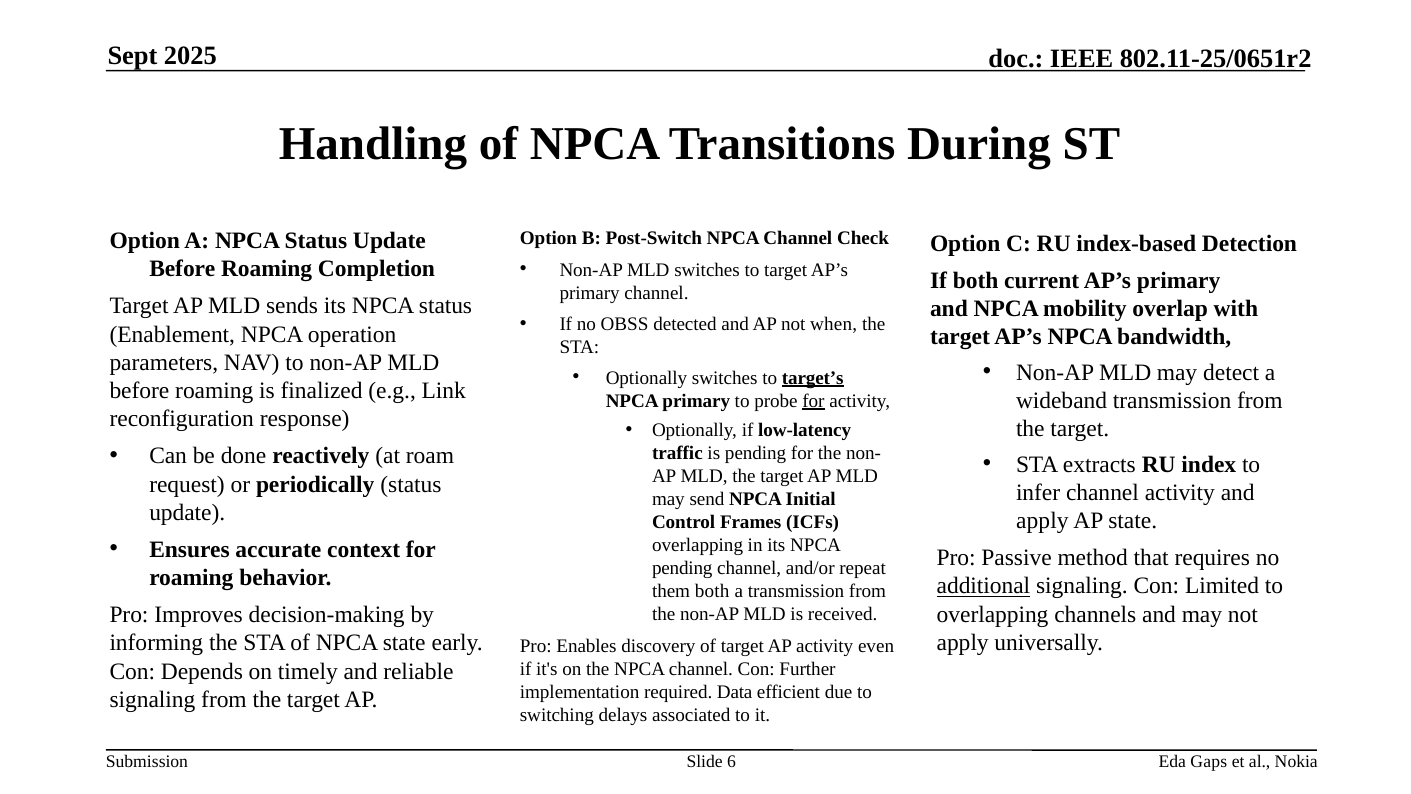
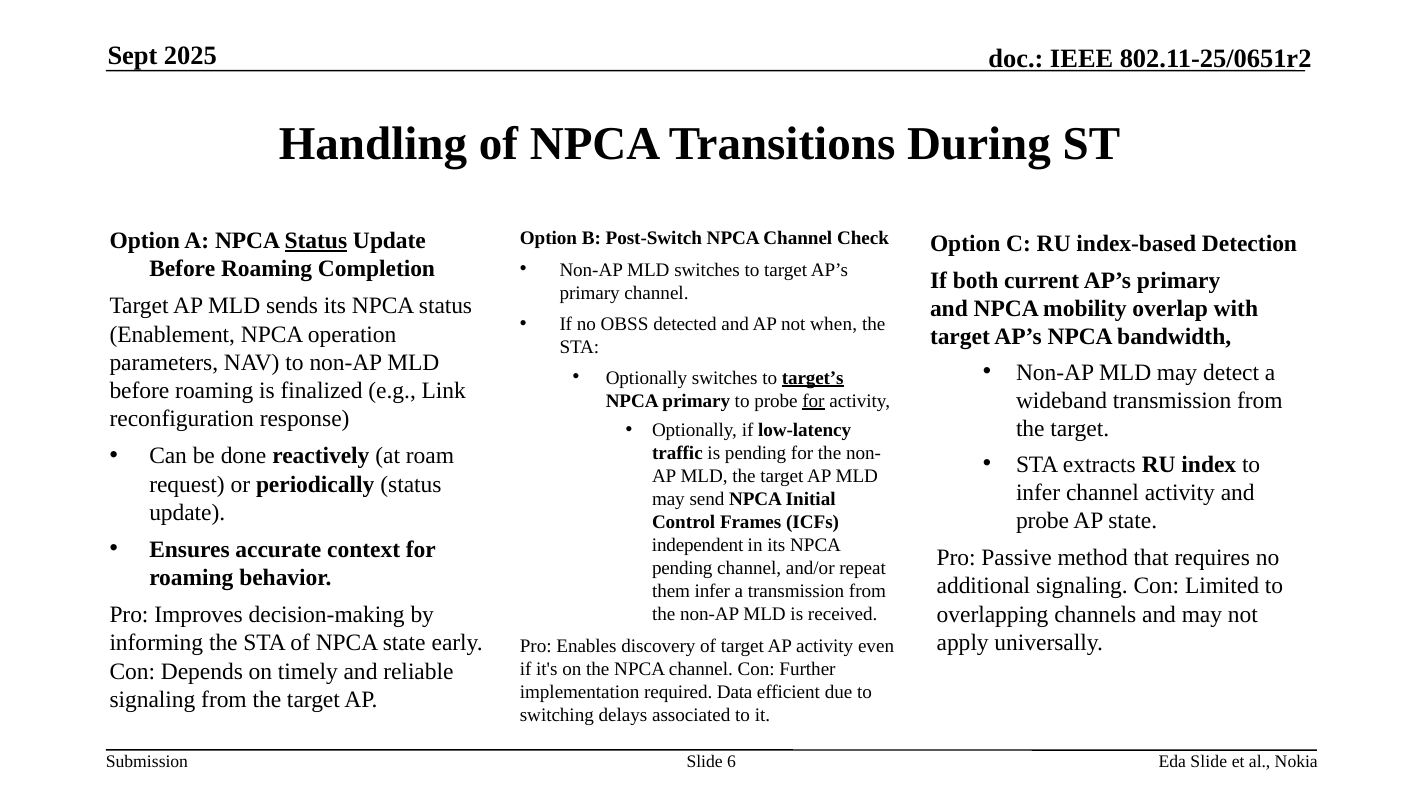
Status underline: none -> present (316, 241)
apply: apply -> probe (1043, 521)
overlapping: overlapping -> independent (698, 545)
additional underline: present -> none (983, 586)
them both: both -> infer (712, 591)
Eda Gaps: Gaps -> Slide (1209, 761)
